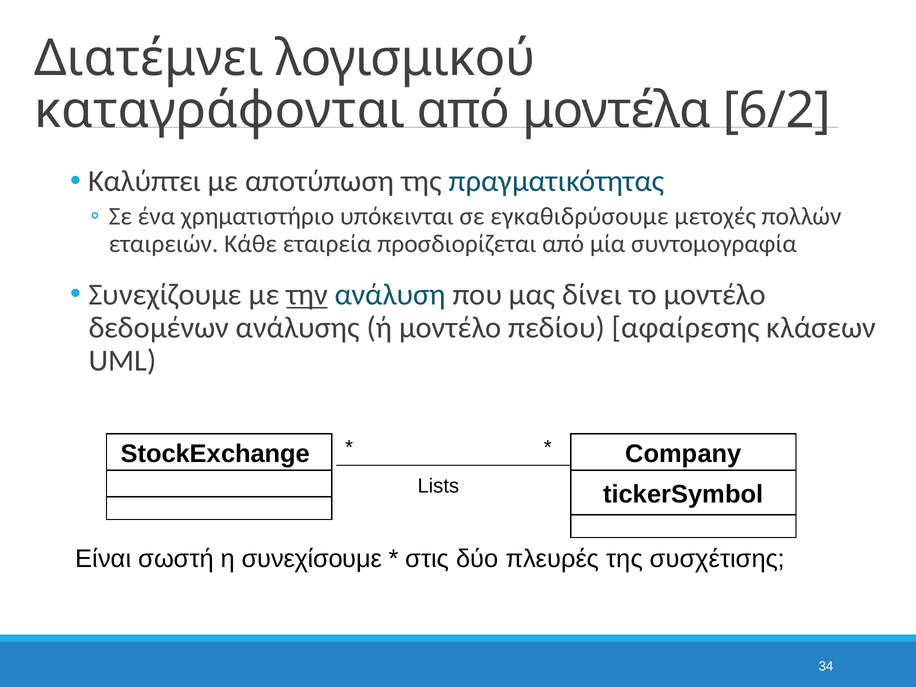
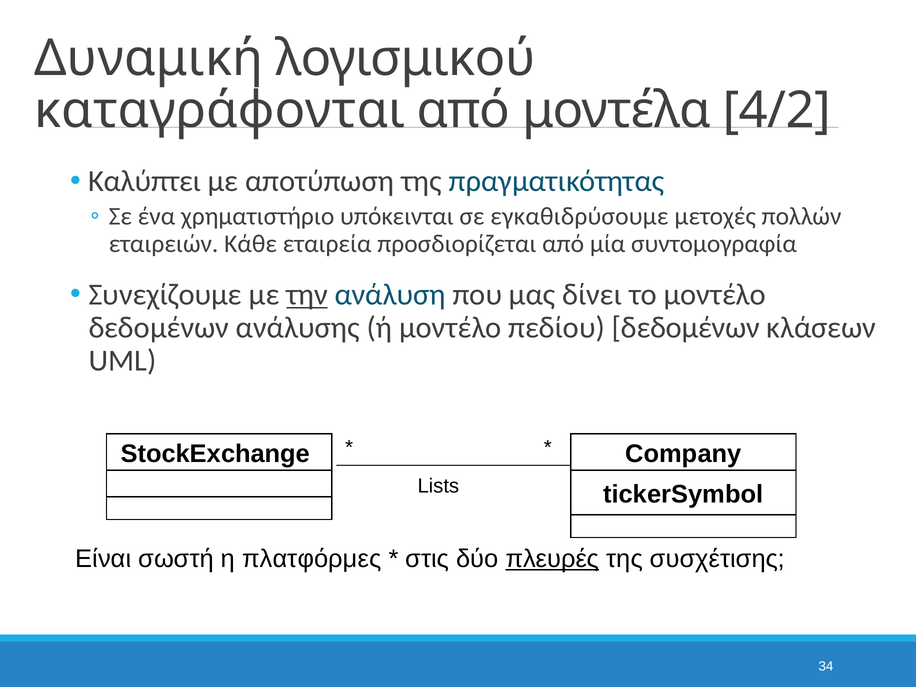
Διατέμνει: Διατέμνει -> Δυναμική (149, 59)
6/2: 6/2 -> 4/2 (777, 111)
πεδίου αφαίρεσης: αφαίρεσης -> δεδομένων (686, 328)
συνεχίσουμε: συνεχίσουμε -> πλατφόρμες (312, 559)
πλευρές underline: none -> present (552, 559)
